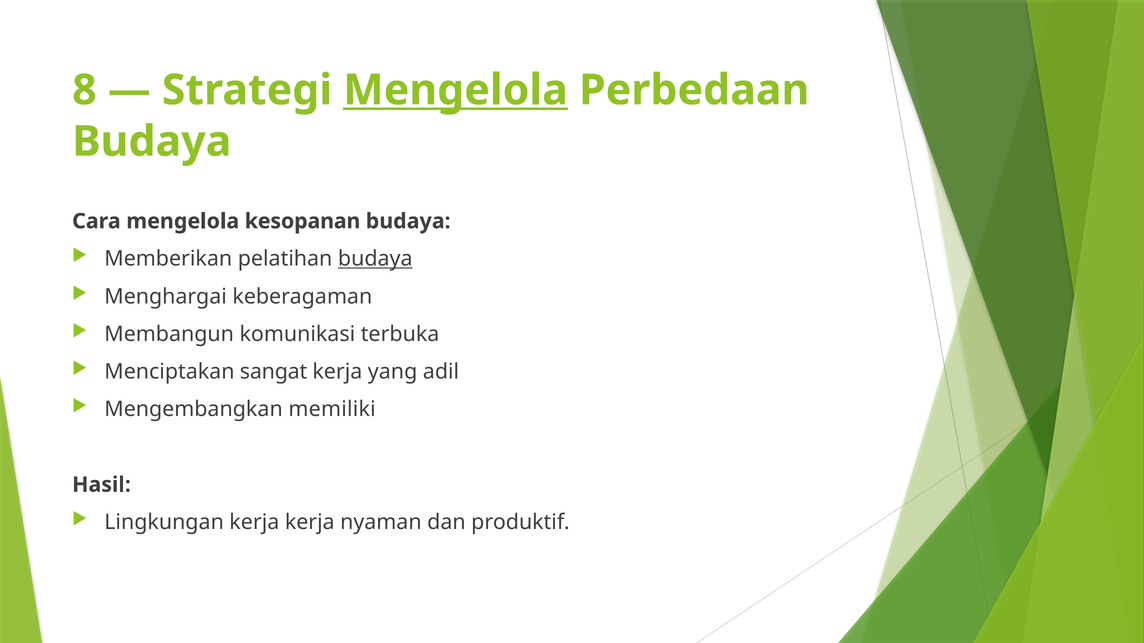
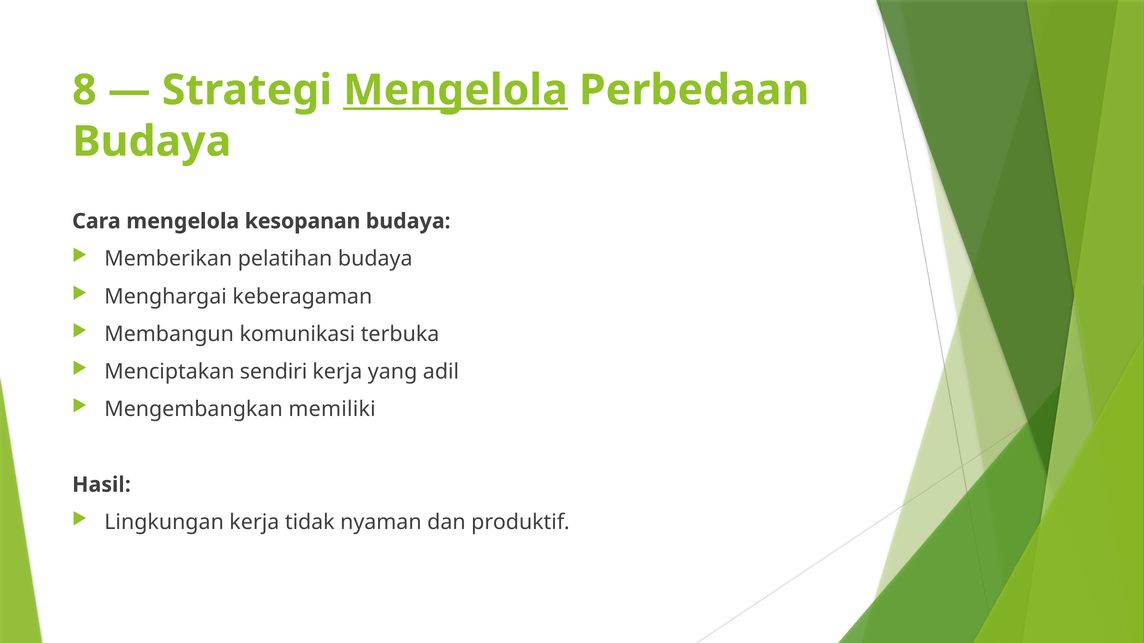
budaya underline: present -> none (375, 259)
sangat: sangat -> sendiri (274, 372)
kerja kerja: kerja -> tidak (310, 523)
